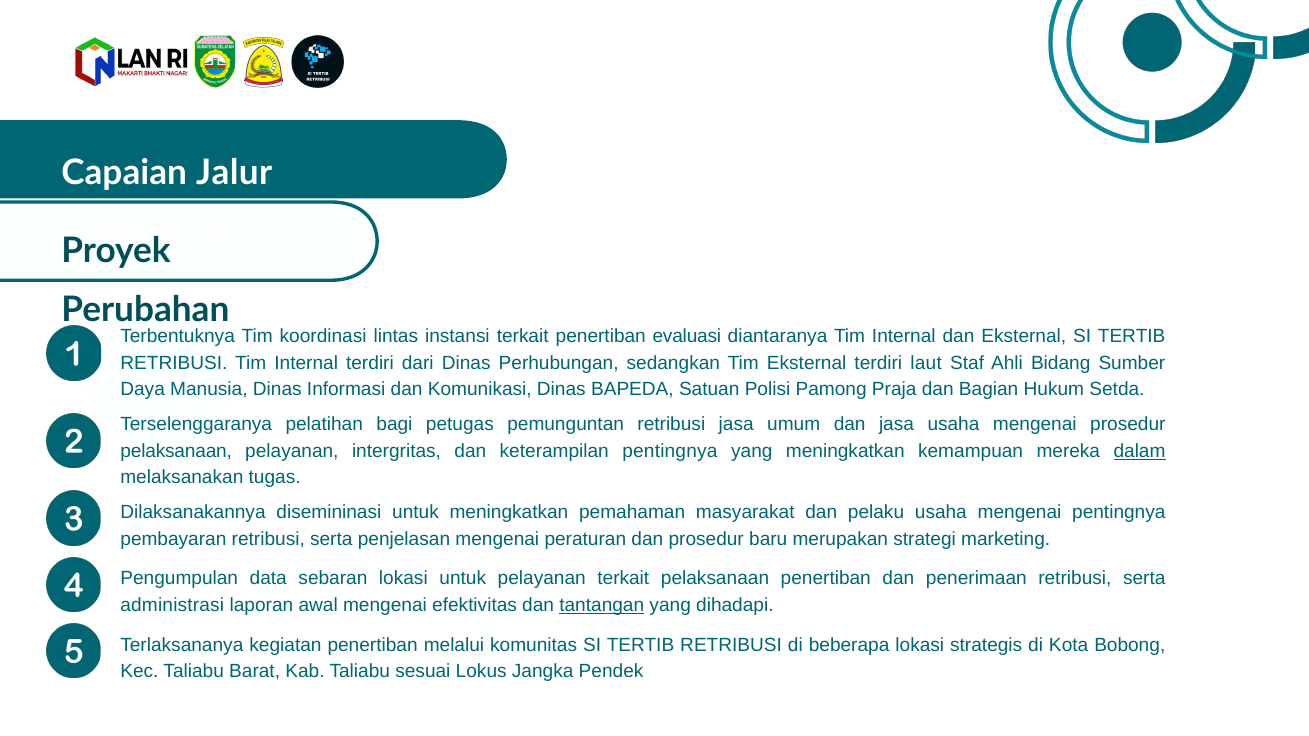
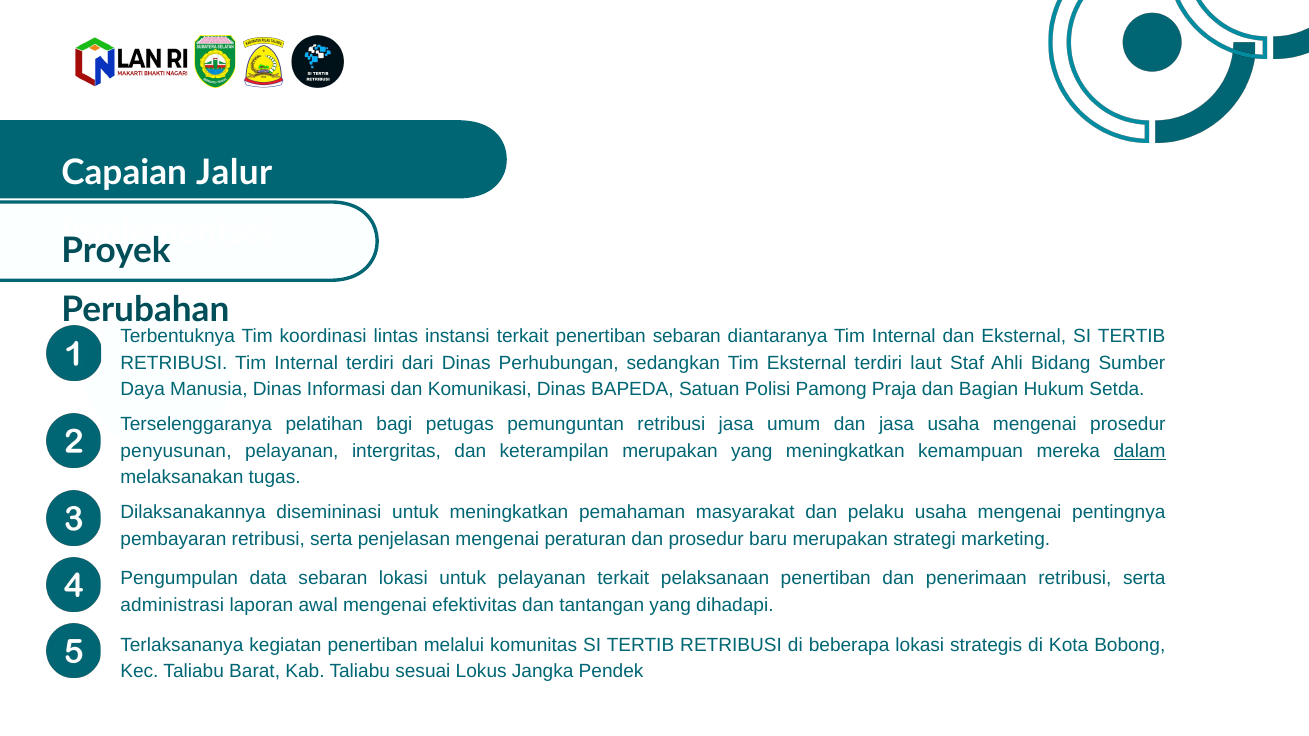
penertiban evaluasi: evaluasi -> sebaran (687, 337)
pelaksanaan: pelaksanaan -> penyusunan (176, 451)
keterampilan pentingnya: pentingnya -> merupakan (670, 451)
tantangan underline: present -> none (602, 605)
